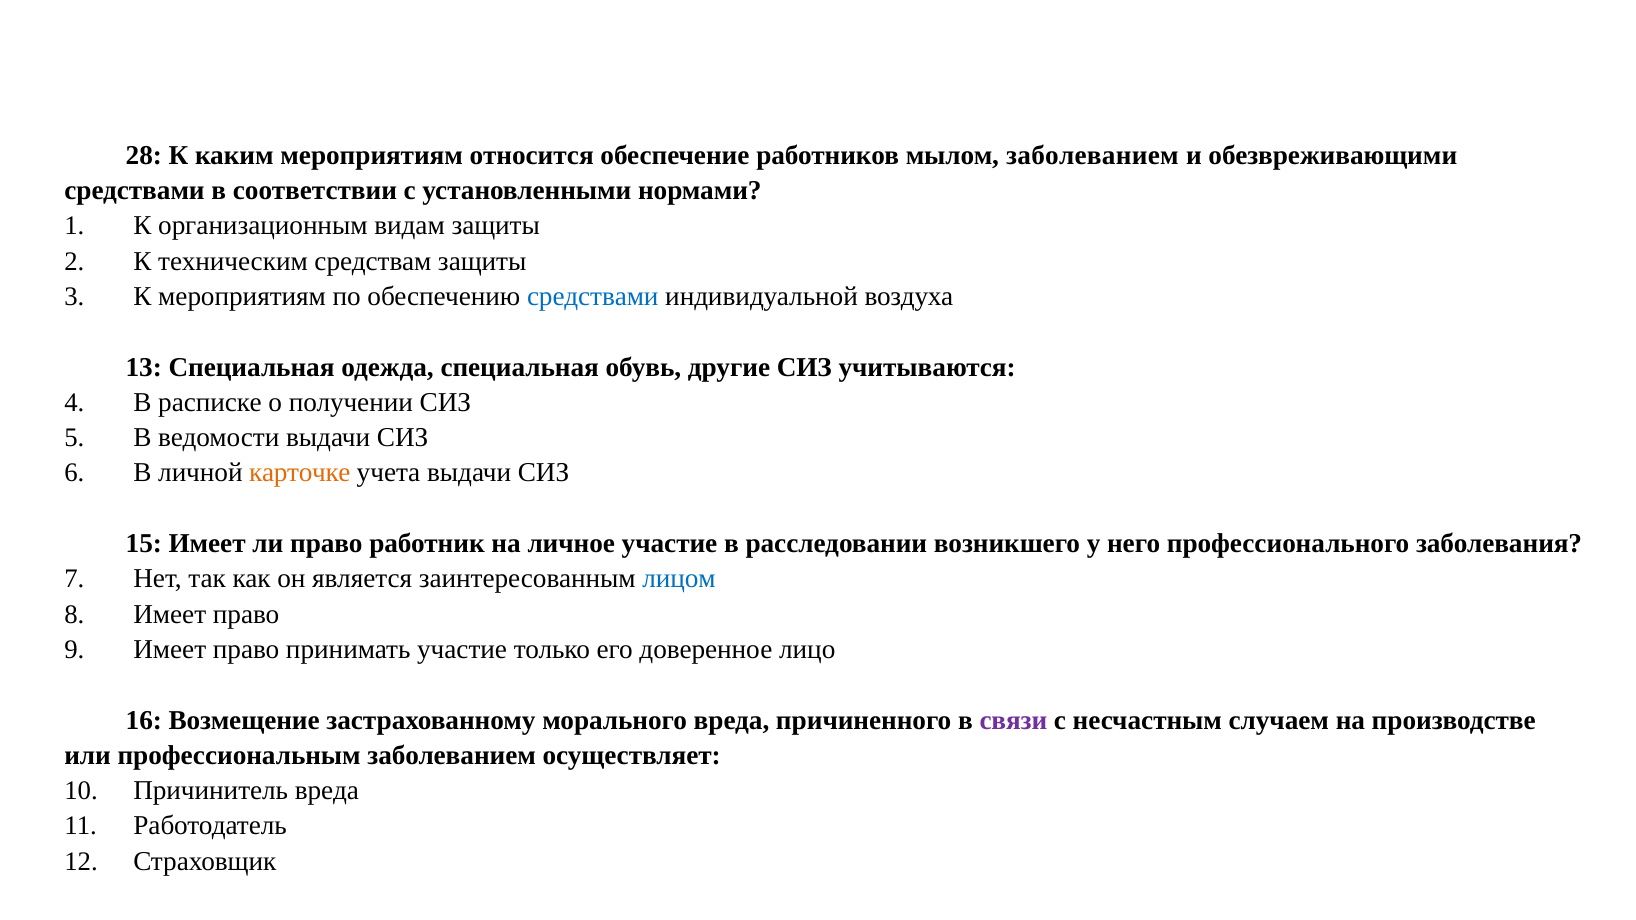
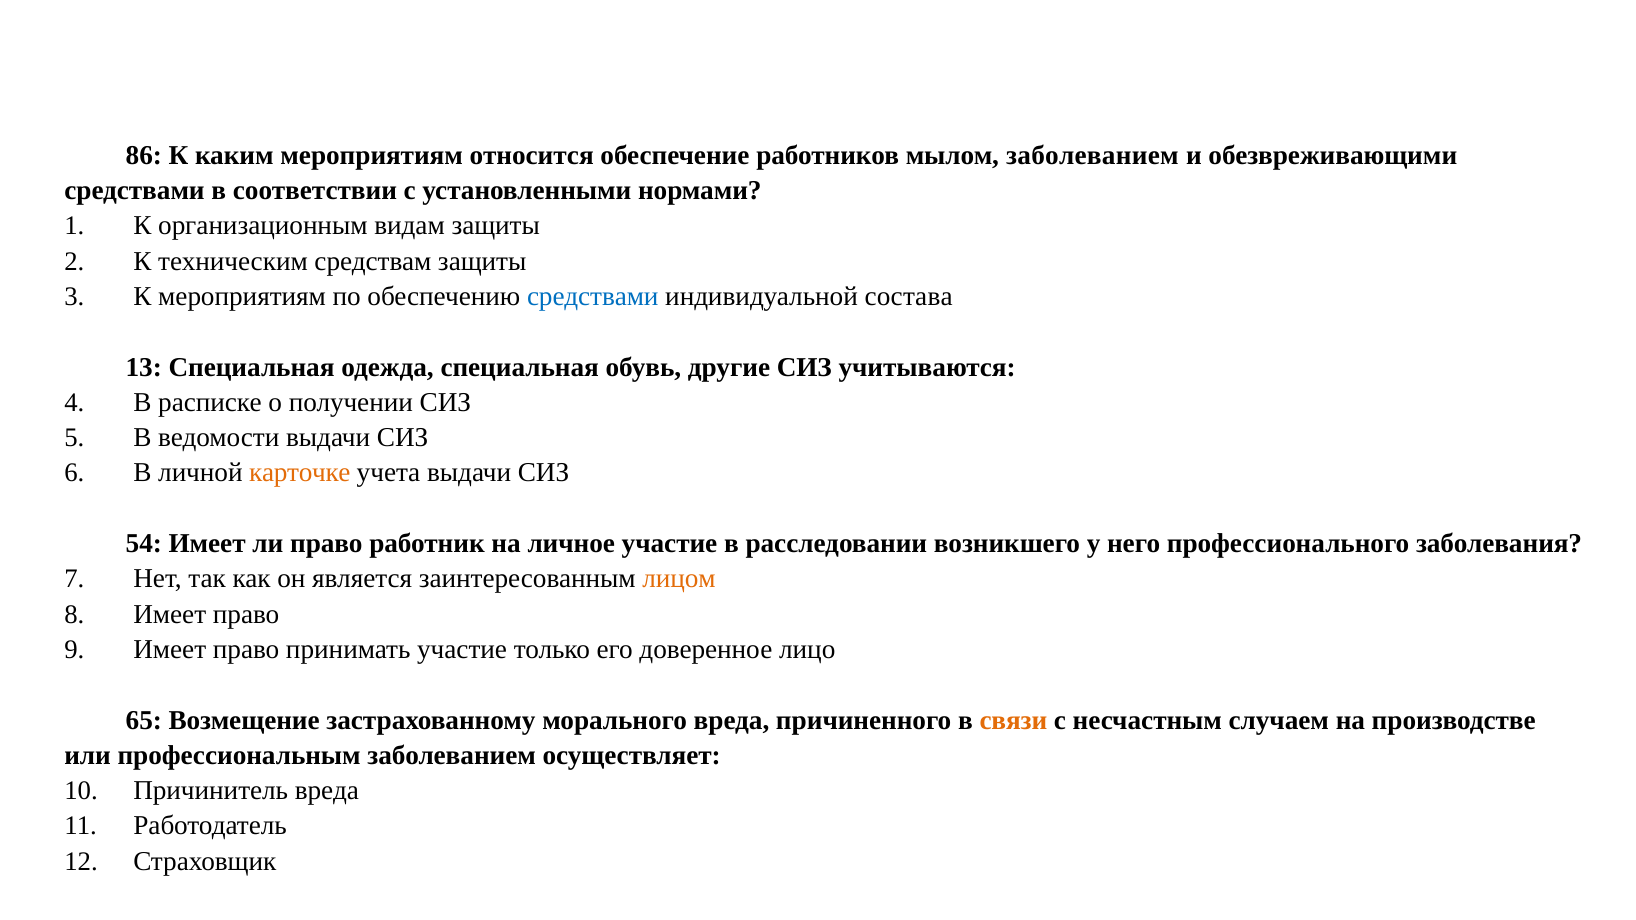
28: 28 -> 86 (144, 155)
воздуха: воздуха -> состава (909, 297)
15: 15 -> 54 (144, 544)
лицом colour: blue -> orange (679, 579)
16: 16 -> 65 (144, 720)
связи colour: purple -> orange (1013, 720)
